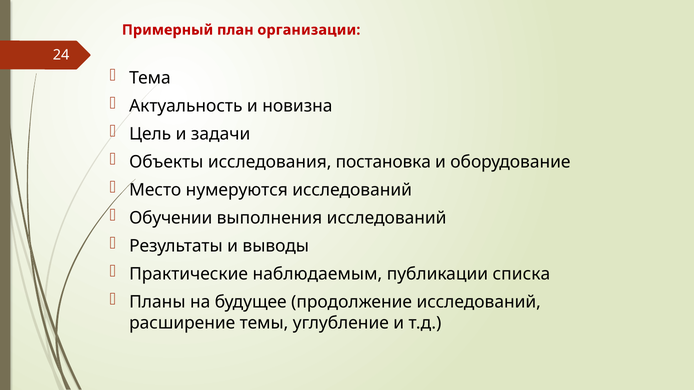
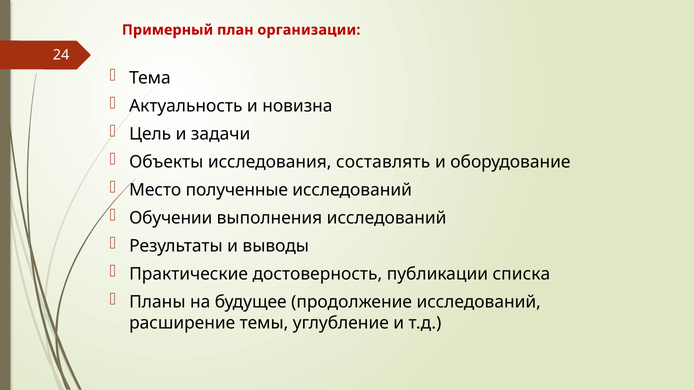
постановка: постановка -> составлять (383, 162)
нумеруются: нумеруются -> полученные (237, 190)
наблюдаемым: наблюдаемым -> достоверность (317, 274)
